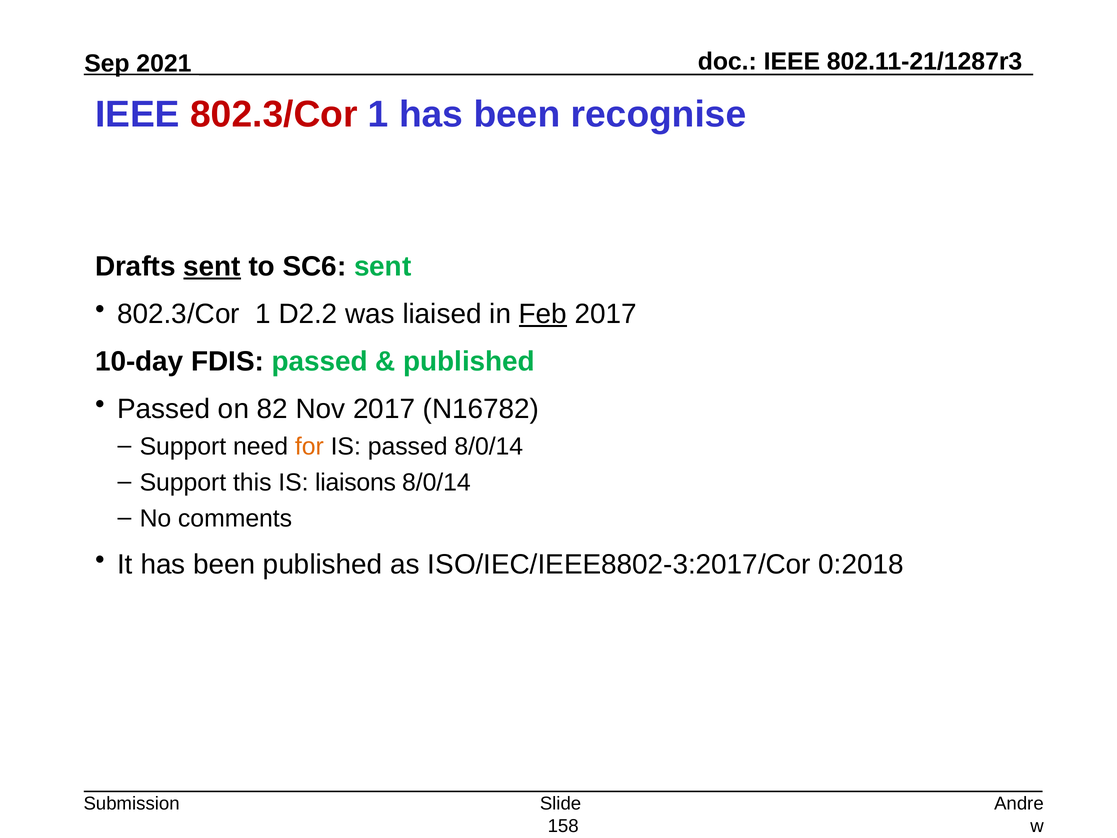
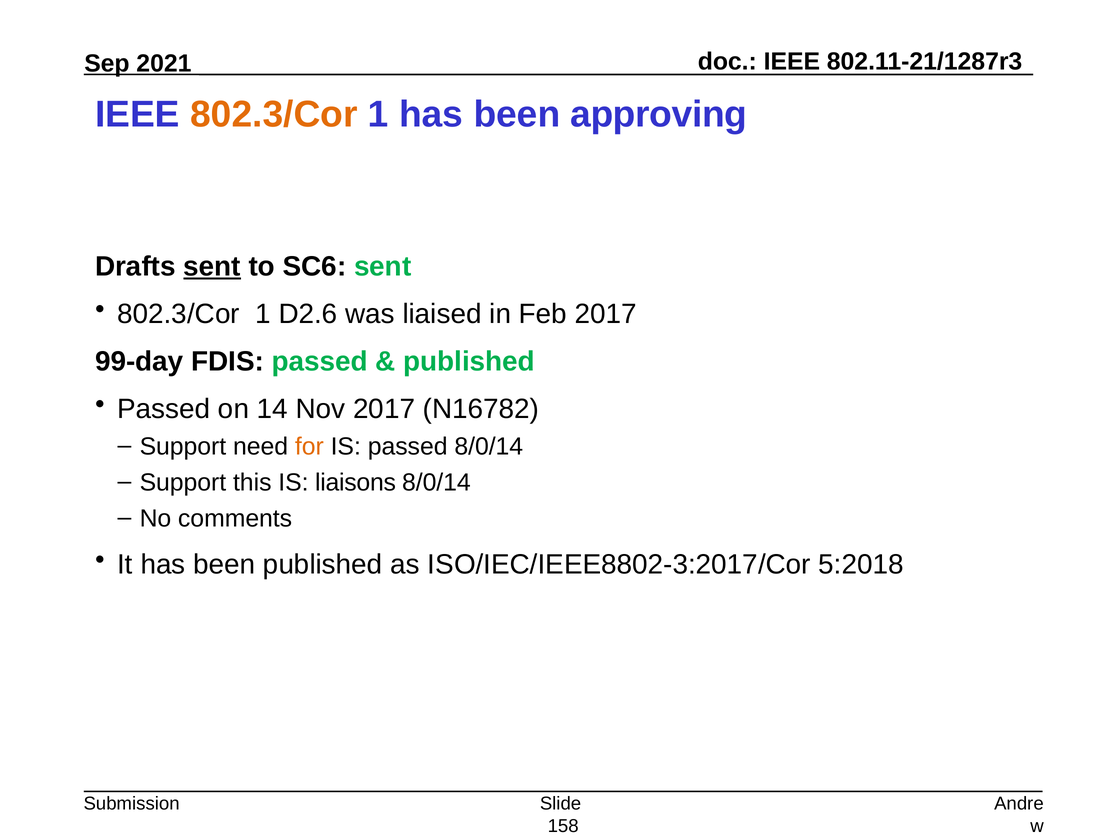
802.3/Cor colour: red -> orange (274, 114)
recognise: recognise -> approving (659, 114)
D2.2: D2.2 -> D2.6 (308, 314)
Feb underline: present -> none (543, 314)
10-day: 10-day -> 99-day (139, 361)
82: 82 -> 14 (272, 409)
0:2018: 0:2018 -> 5:2018 (861, 564)
